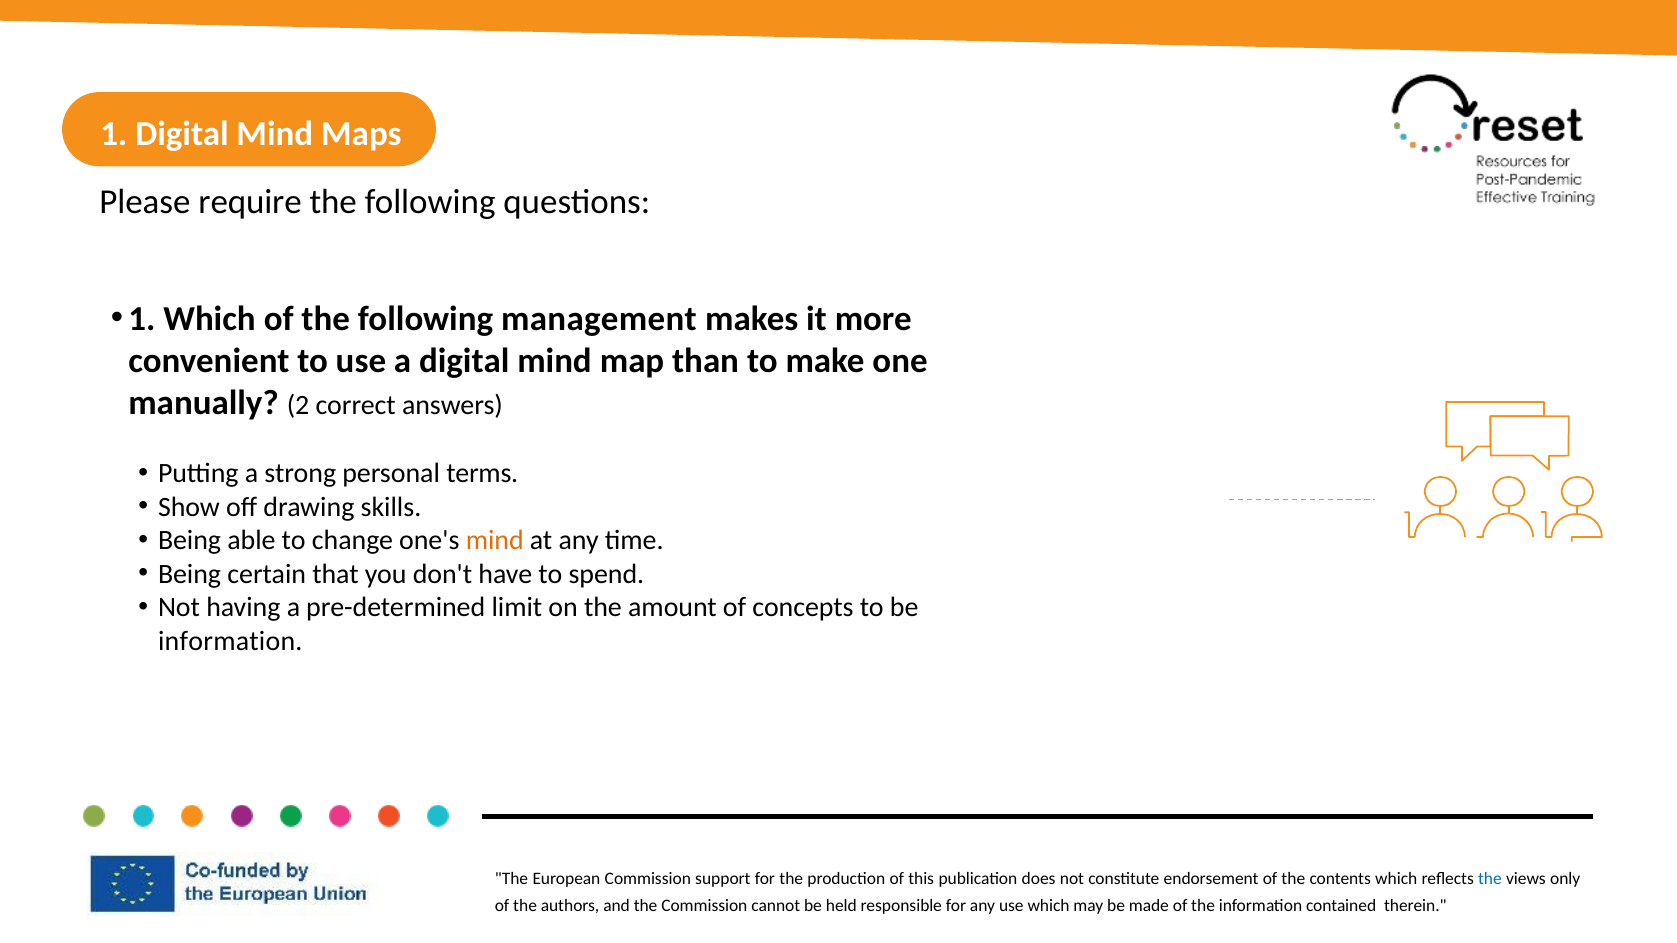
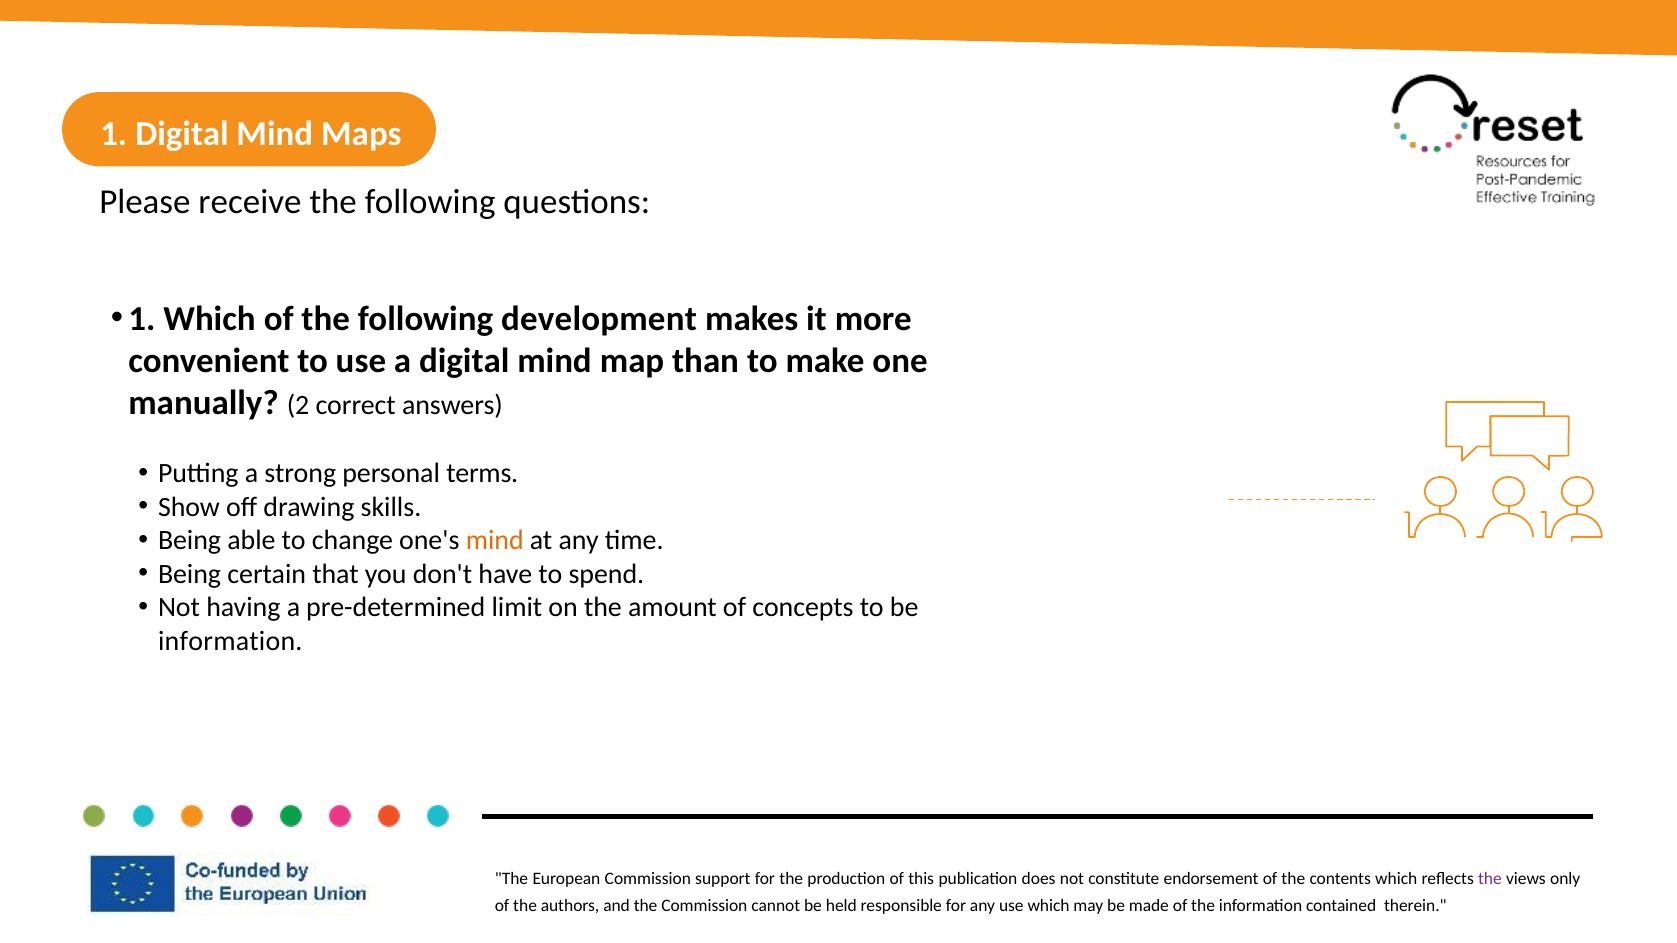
require: require -> receive (250, 202)
management: management -> development (599, 319)
the colour: blue -> purple (1490, 879)
